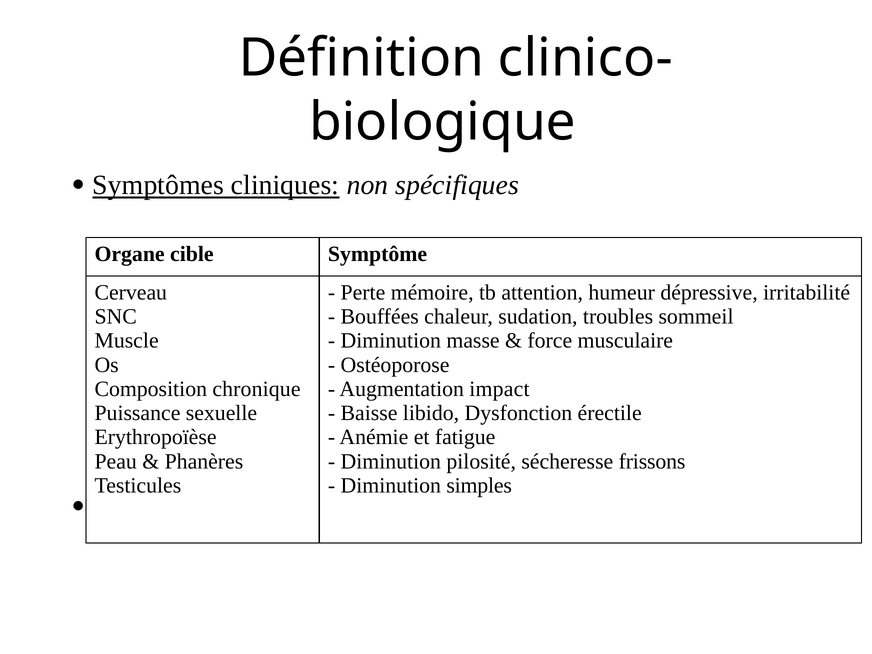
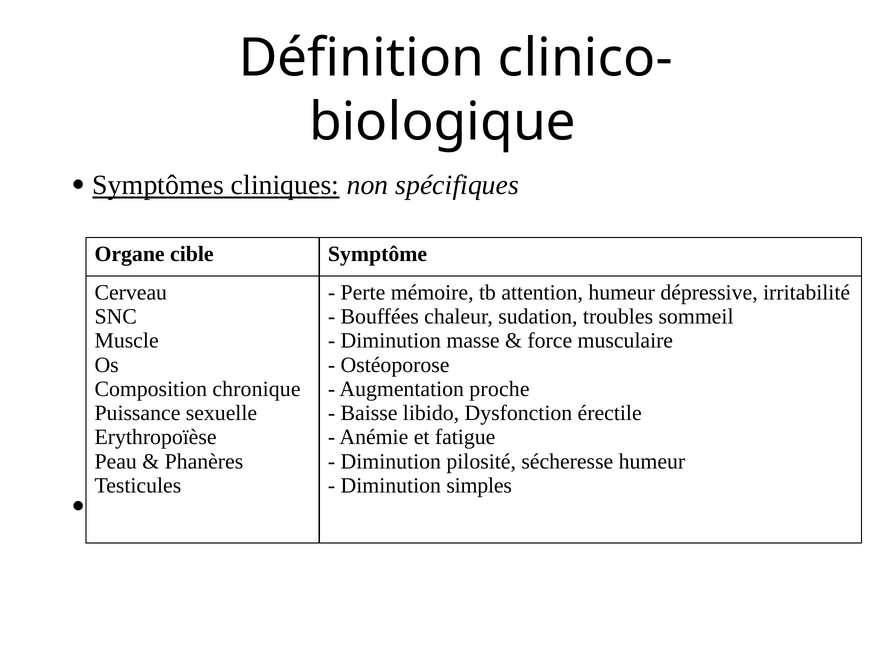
impact: impact -> proche (499, 389)
sécheresse frissons: frissons -> humeur (652, 461)
